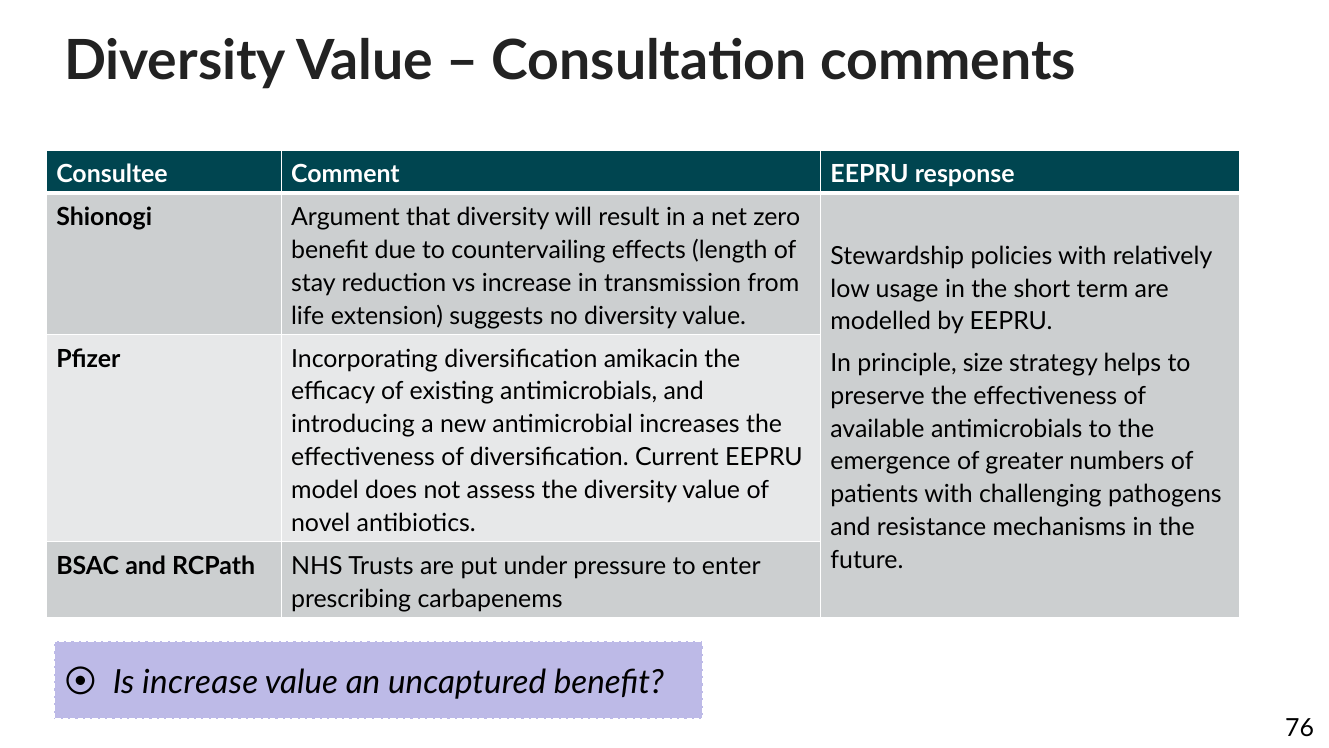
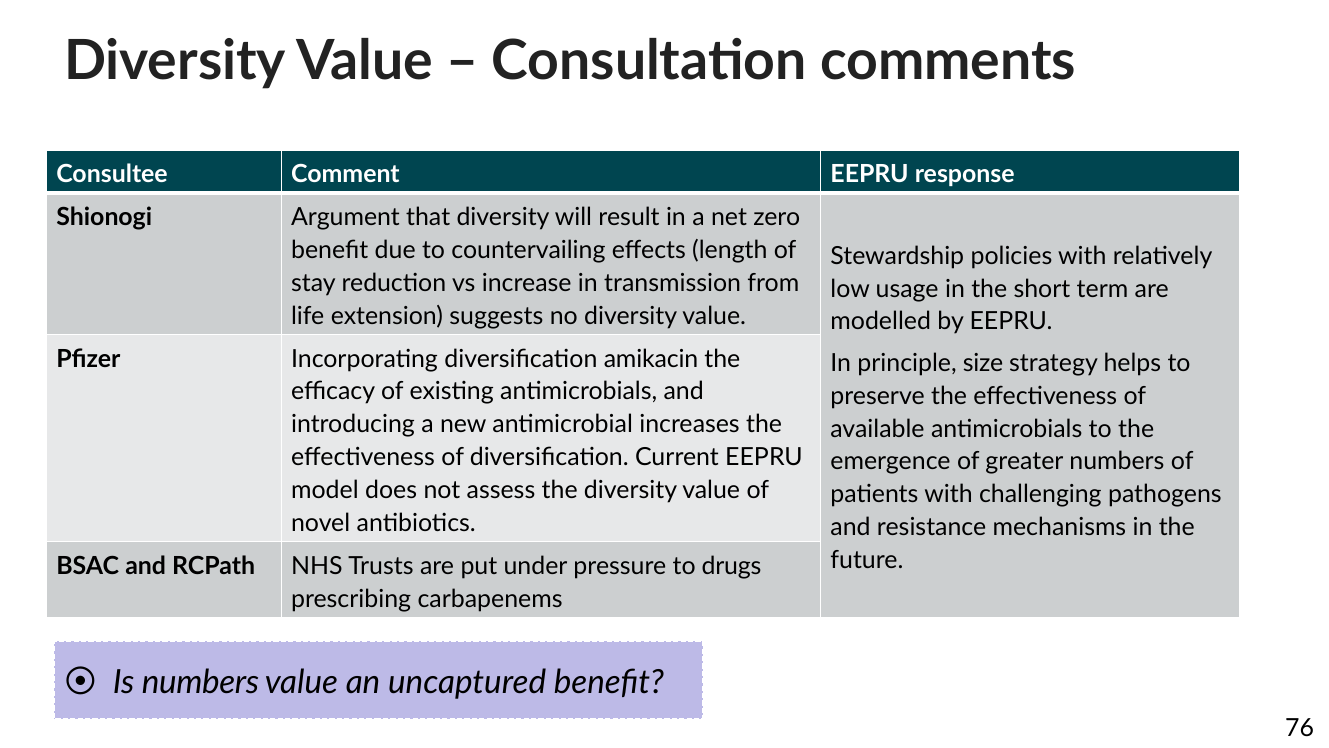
enter: enter -> drugs (731, 566)
Is increase: increase -> numbers (201, 682)
